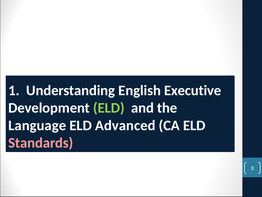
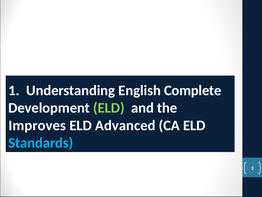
Executive: Executive -> Complete (193, 90)
Language: Language -> Improves (37, 125)
Standards colour: pink -> light blue (41, 143)
